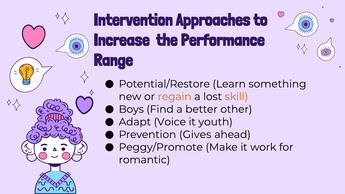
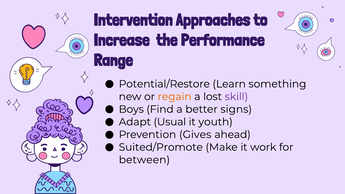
skill colour: orange -> purple (236, 97)
other: other -> signs (236, 109)
Voice: Voice -> Usual (170, 122)
Peggy/Promote: Peggy/Promote -> Suited/Promote (161, 147)
romantic: romantic -> between (144, 160)
